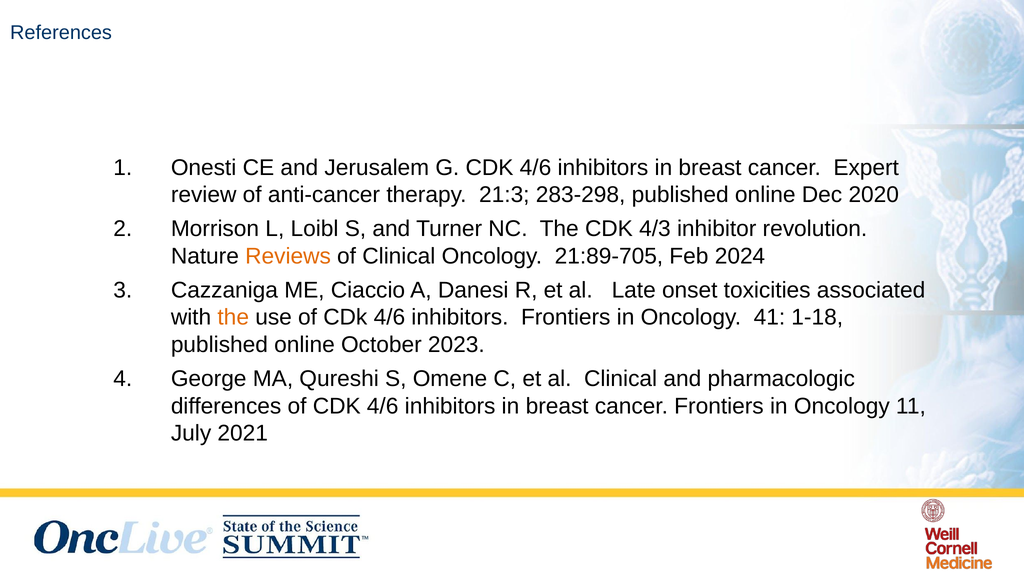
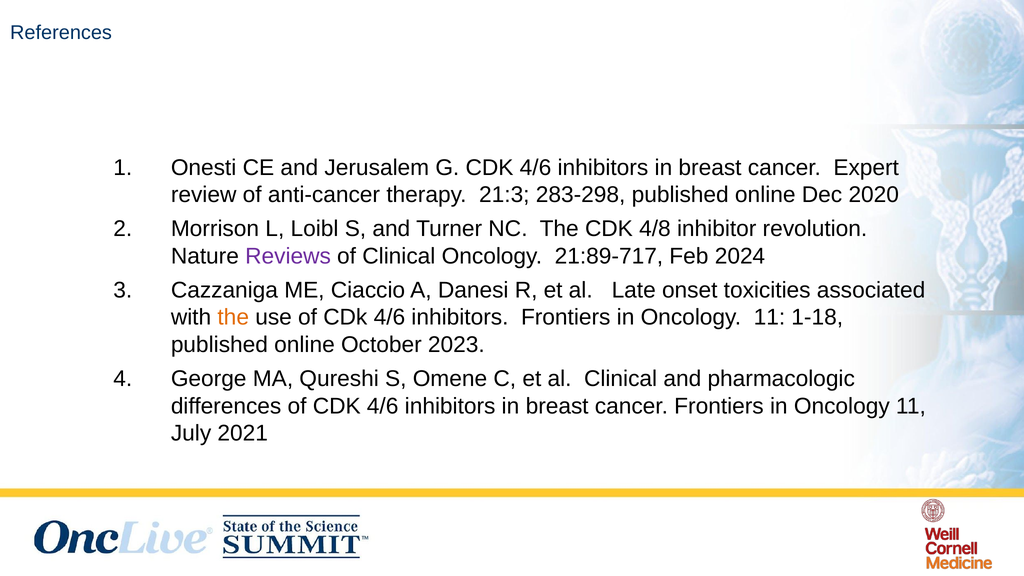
4/3: 4/3 -> 4/8 (655, 229)
Reviews colour: orange -> purple (288, 256)
21:89-705: 21:89-705 -> 21:89-717 (609, 256)
41: 41 -> 11 (769, 318)
